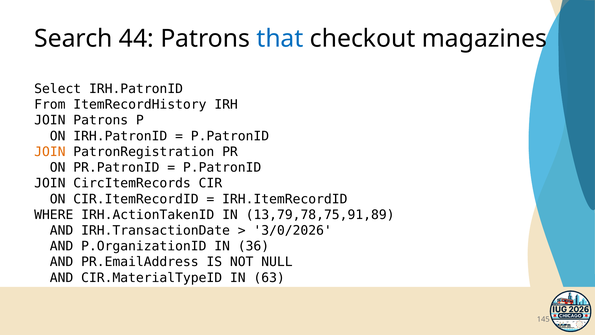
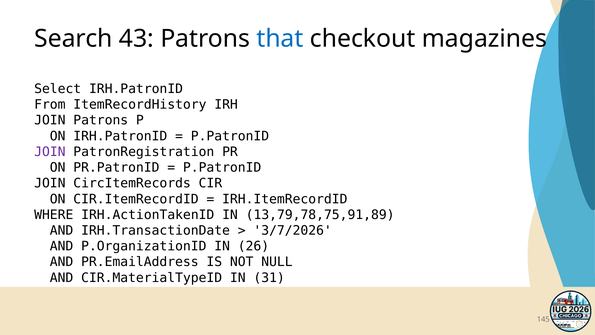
44: 44 -> 43 (136, 38)
JOIN colour: orange -> purple (50, 152)
3/0/2026: 3/0/2026 -> 3/7/2026 (293, 230)
36: 36 -> 26 (253, 246)
63: 63 -> 31 (269, 277)
